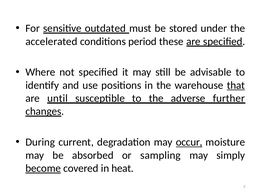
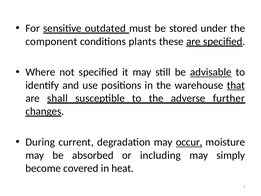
accelerated: accelerated -> component (51, 41)
period: period -> plants (142, 41)
advisable underline: none -> present (211, 72)
until: until -> shall (57, 98)
sampling: sampling -> including (160, 155)
become underline: present -> none (43, 168)
